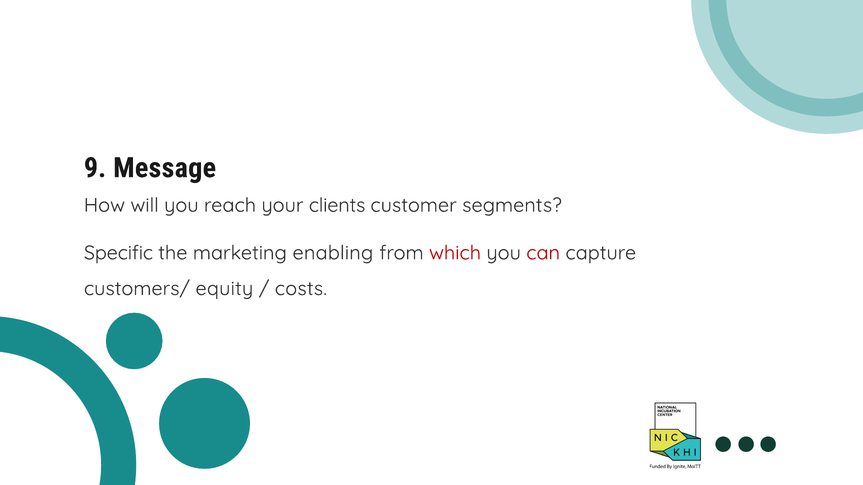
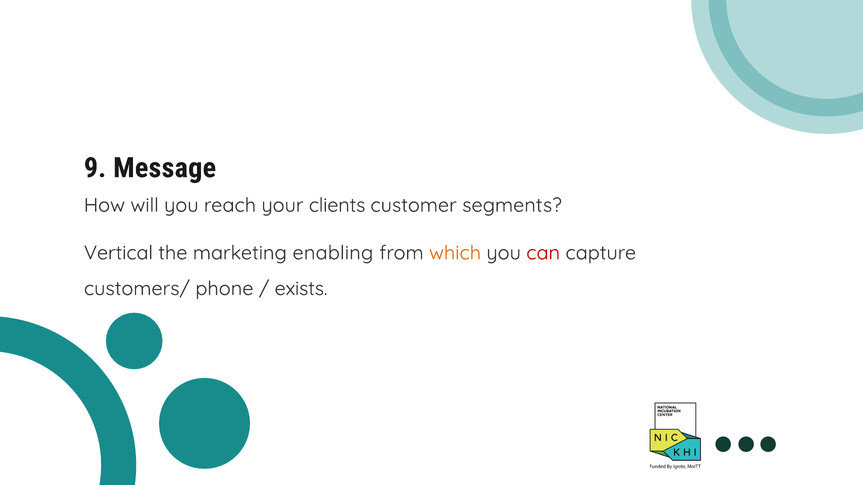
Specific: Specific -> Vertical (118, 253)
which colour: red -> orange (455, 253)
equity: equity -> phone (224, 289)
costs: costs -> exists (301, 289)
